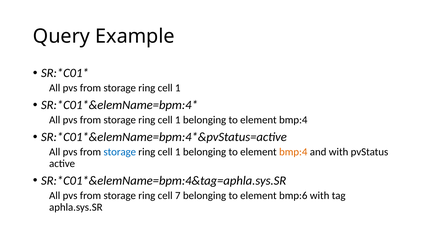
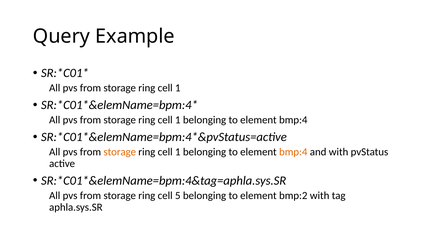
storage colour: blue -> orange (120, 152)
7: 7 -> 5 (178, 196)
bmp:6: bmp:6 -> bmp:2 (293, 196)
